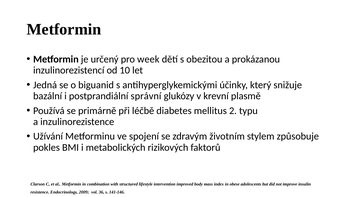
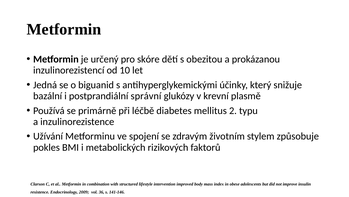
week: week -> skóre (148, 59)
